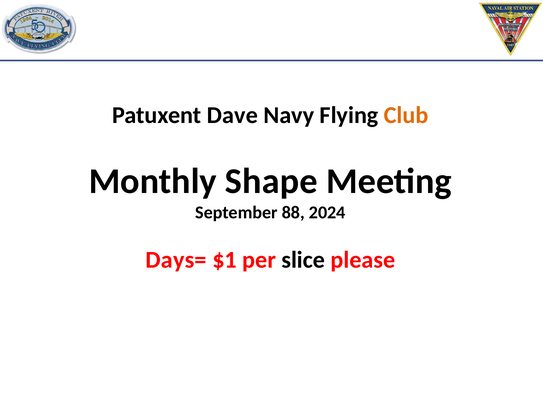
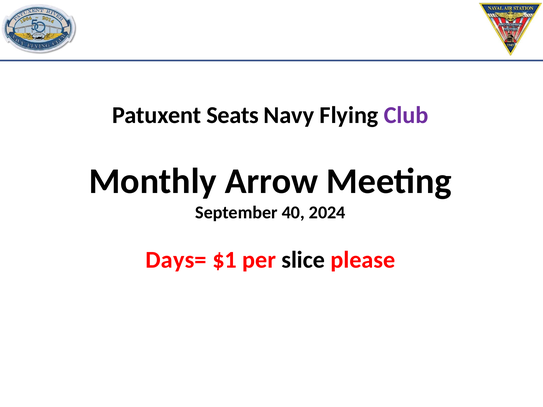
Dave: Dave -> Seats (233, 115)
Club colour: orange -> purple (406, 115)
Shape: Shape -> Arrow (272, 181)
88: 88 -> 40 (293, 213)
